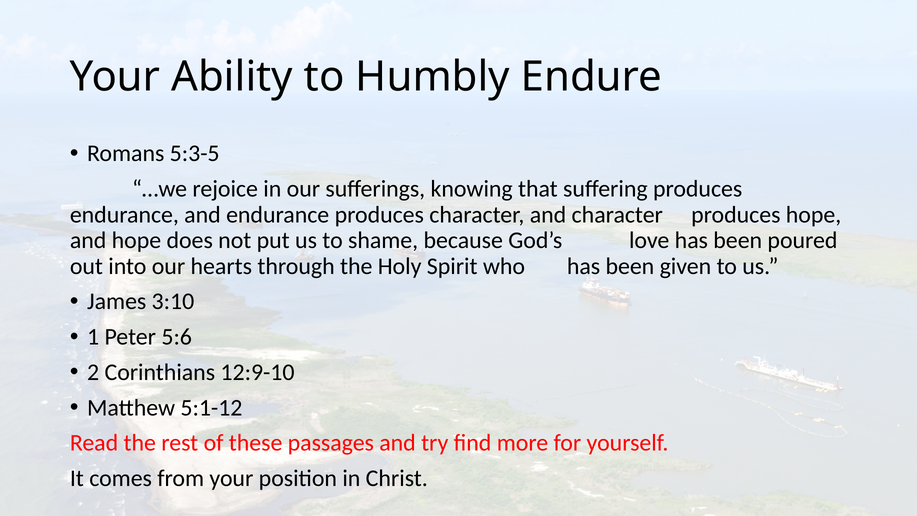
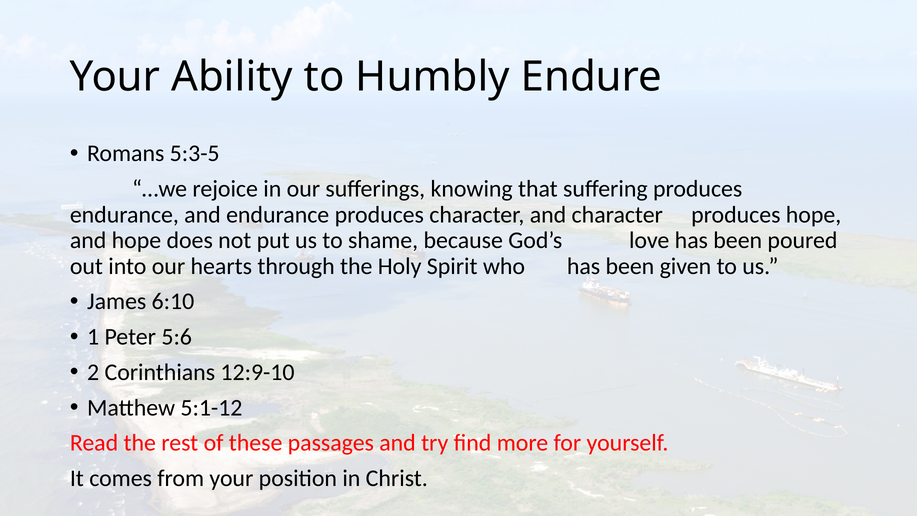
3:10: 3:10 -> 6:10 (173, 301)
